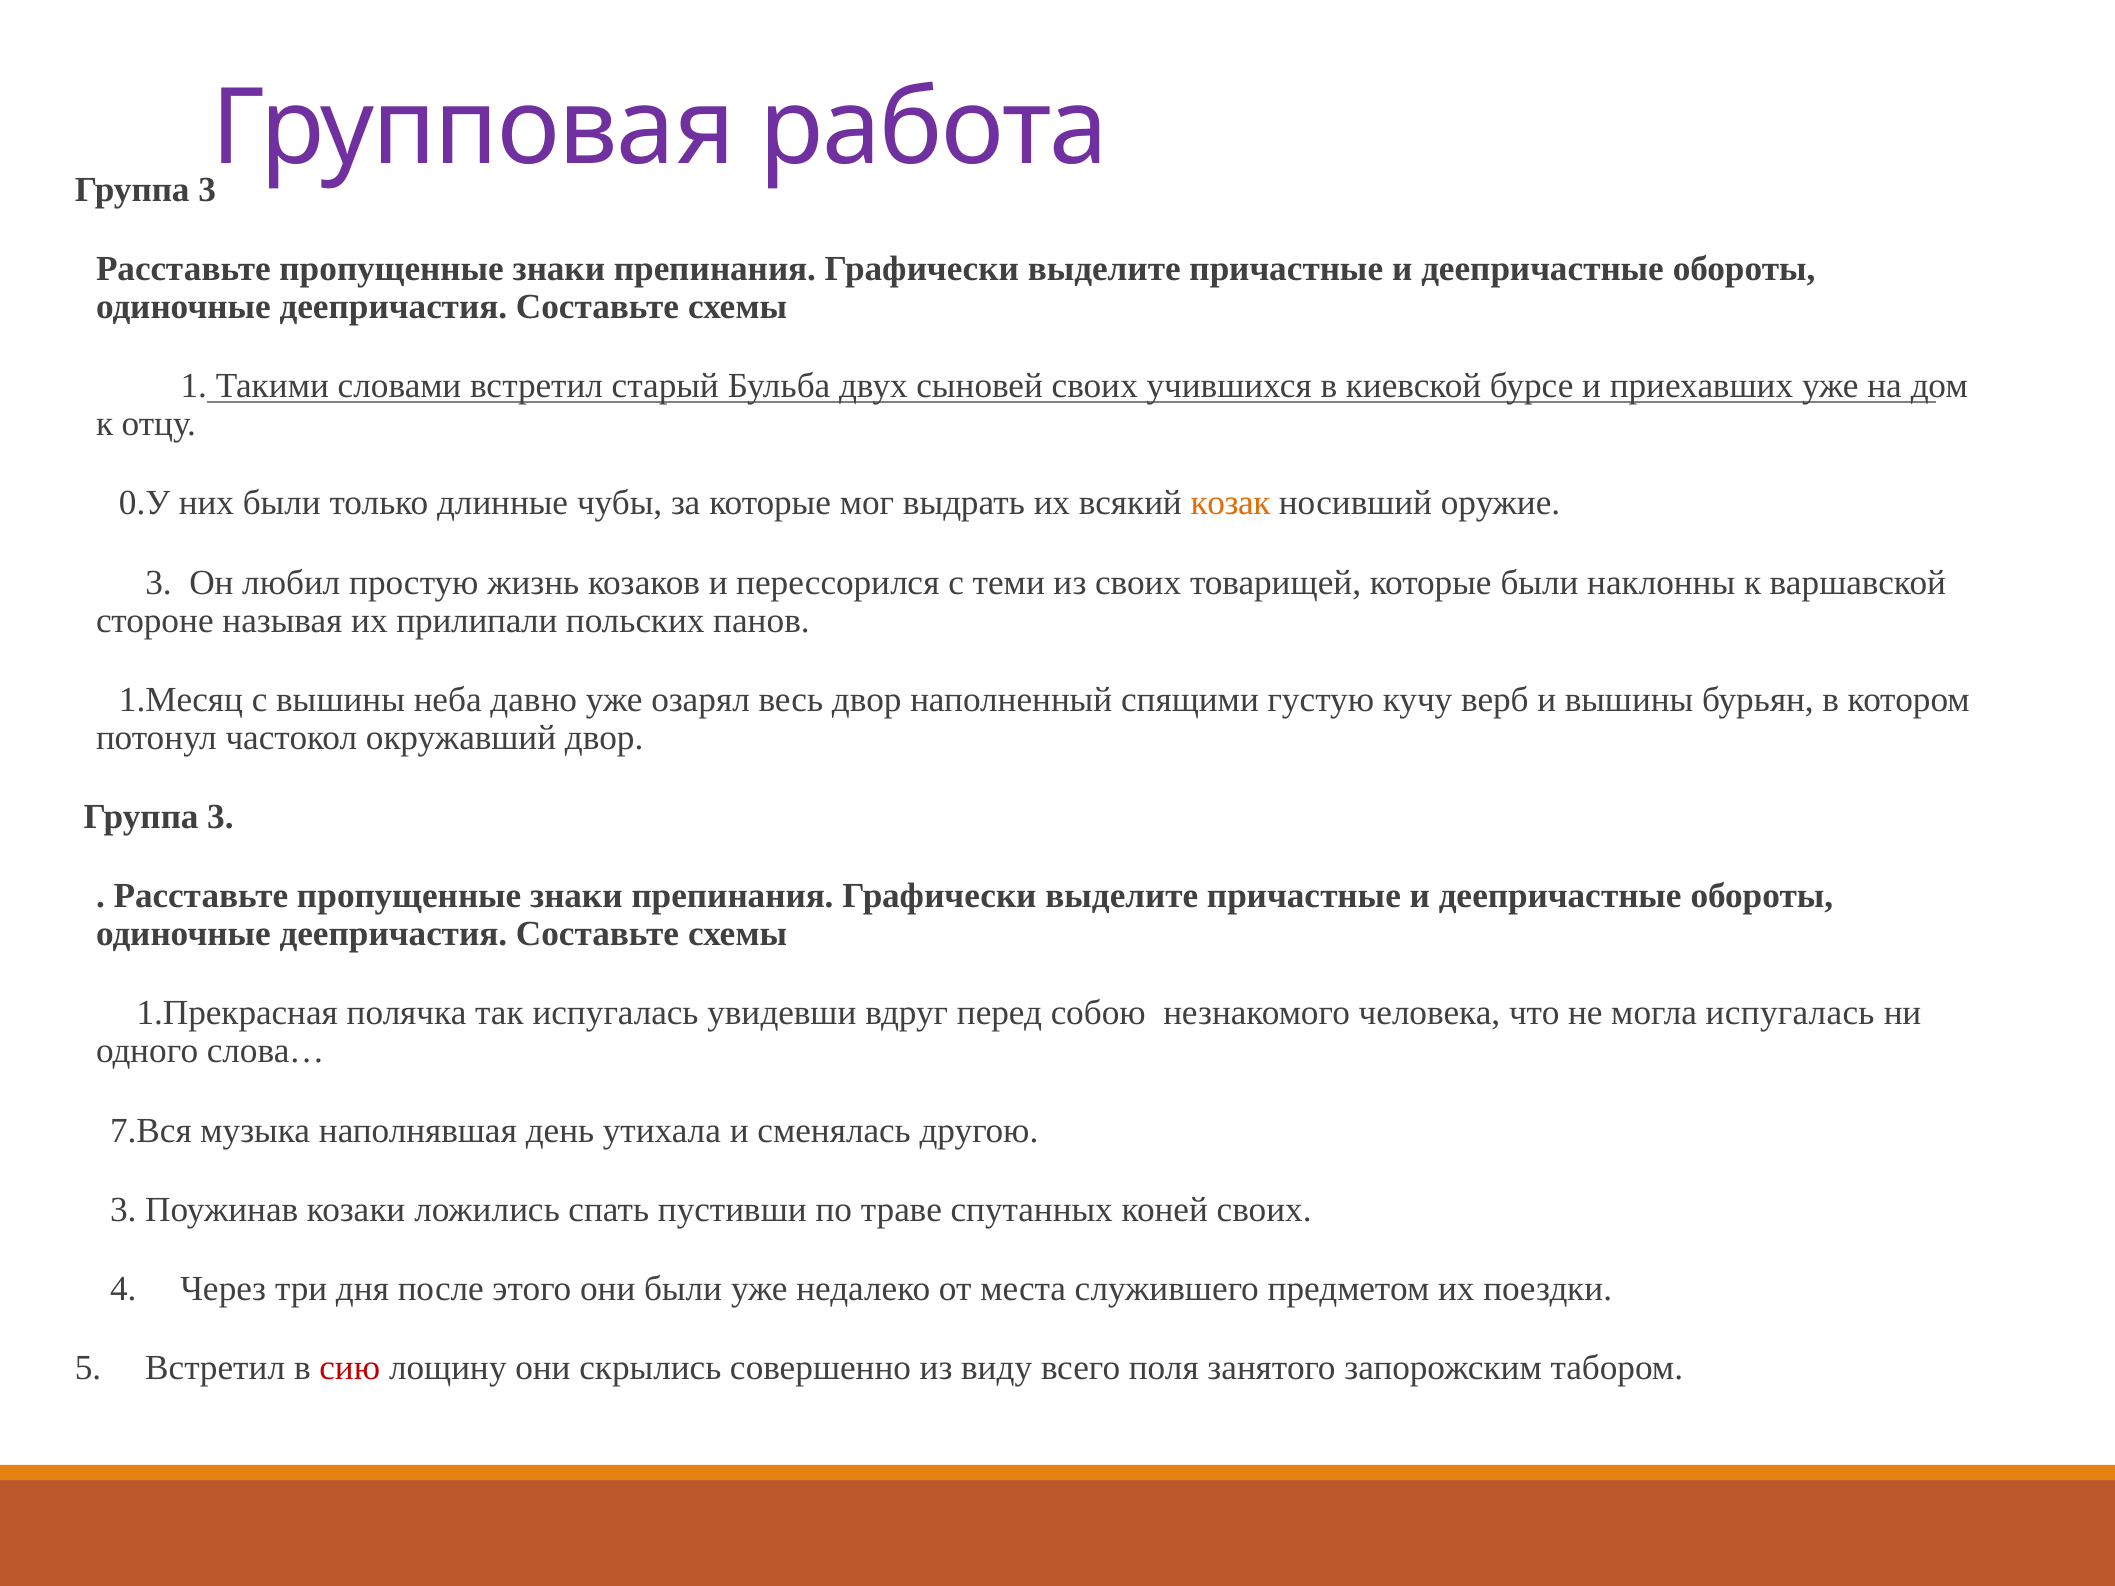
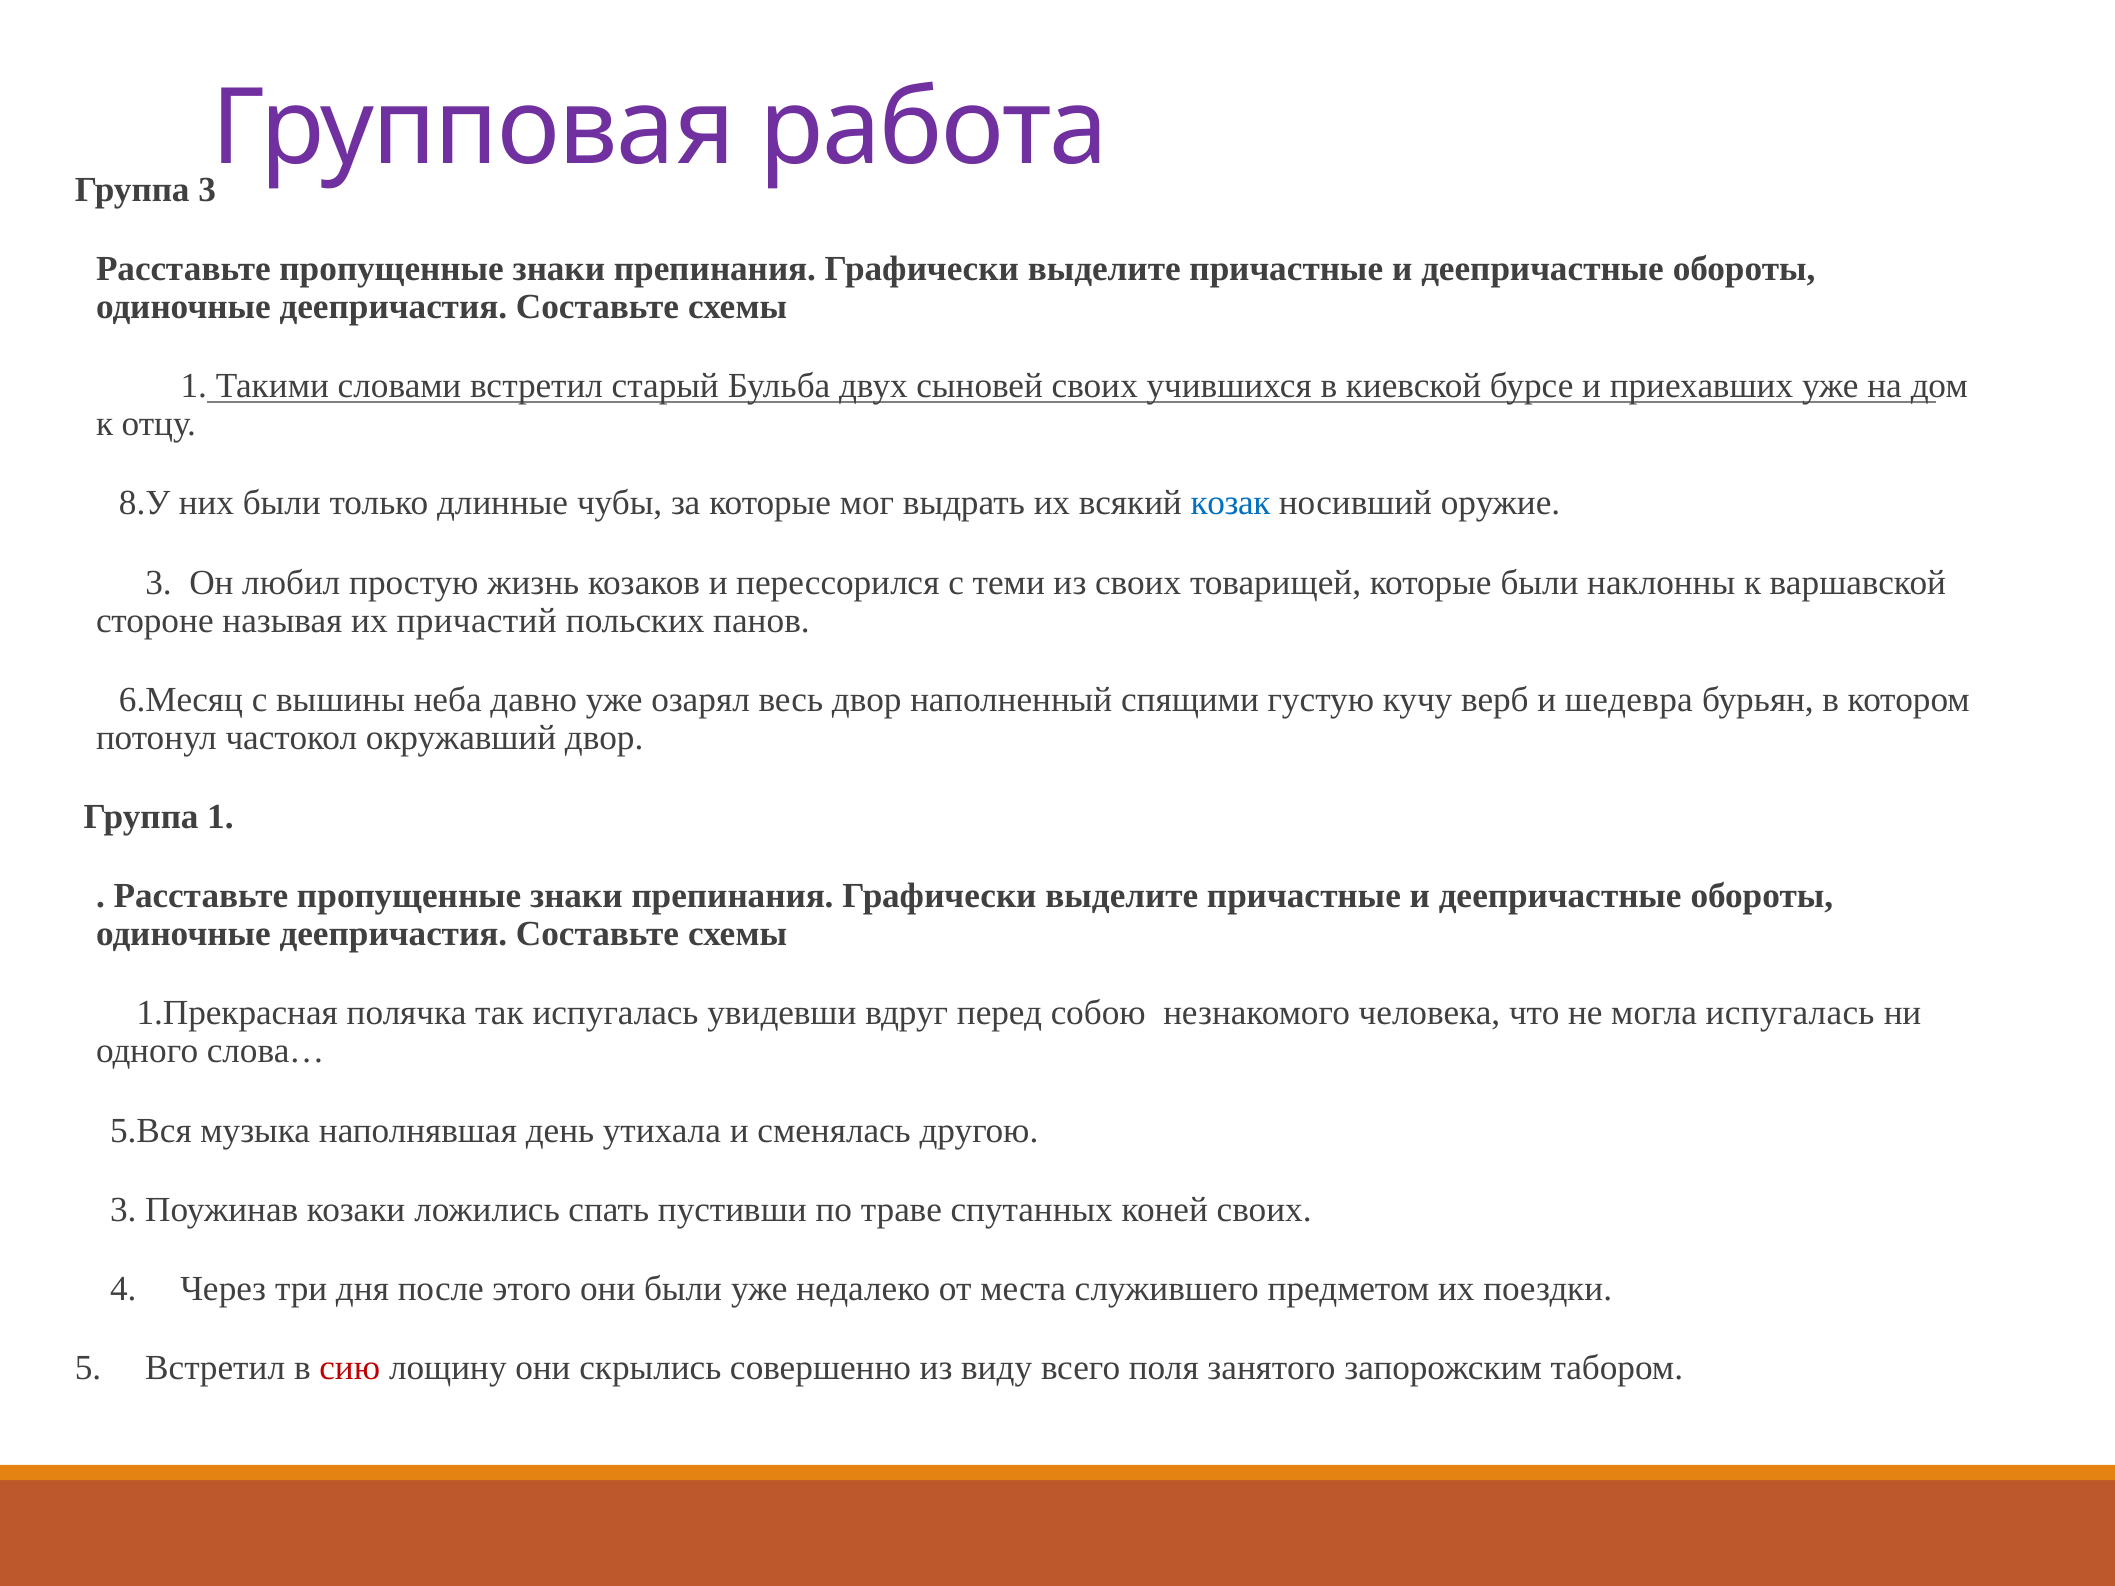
0.У: 0.У -> 8.У (145, 503)
козак colour: orange -> blue (1231, 503)
прилипали: прилипали -> причастий (477, 621)
1.Месяц: 1.Месяц -> 6.Месяц (181, 700)
и вышины: вышины -> шедевра (1629, 700)
3: 3 -> 1 (220, 817)
7.Вся: 7.Вся -> 5.Вся (151, 1131)
